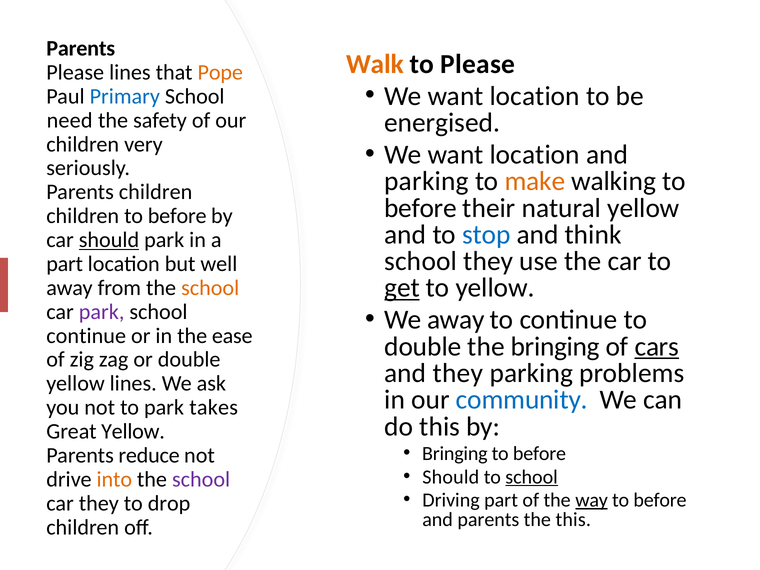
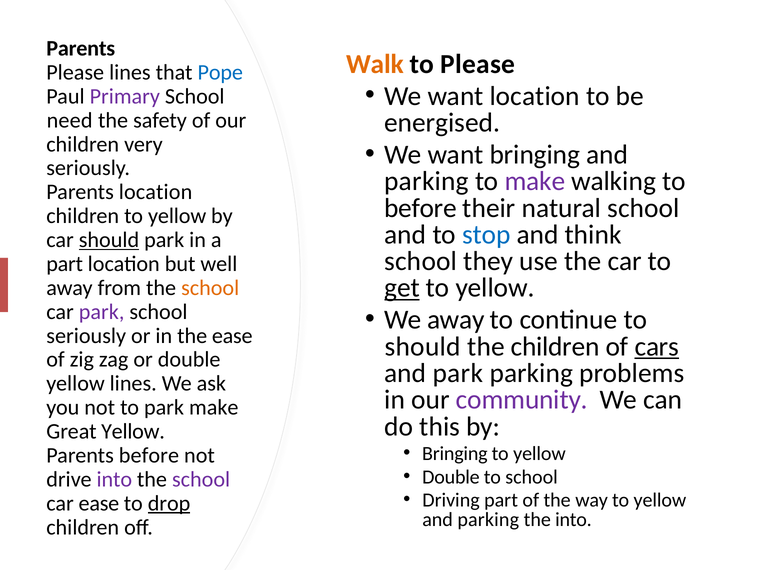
Pope colour: orange -> blue (220, 72)
Primary colour: blue -> purple (125, 96)
location: location -> bringing (535, 155)
make colour: orange -> purple (535, 181)
Parents children: children -> location (156, 192)
natural yellow: yellow -> school (643, 208)
children to before: before -> yellow (177, 216)
continue: continue -> seriously (86, 336)
double: double -> should (423, 347)
the bringing: bringing -> children (555, 347)
and they: they -> park (458, 373)
community colour: blue -> purple (522, 400)
park takes: takes -> make (214, 408)
before: before -> yellow (539, 454)
Parents reduce: reduce -> before (149, 455)
Should: Should -> Double (451, 477)
school underline: present -> none (532, 477)
into colour: orange -> purple (114, 479)
way underline: present -> none (592, 500)
before: before -> yellow (660, 500)
car they: they -> ease (99, 503)
drop underline: none -> present (169, 503)
parents: parents -> parking (488, 520)
the this: this -> into (573, 520)
